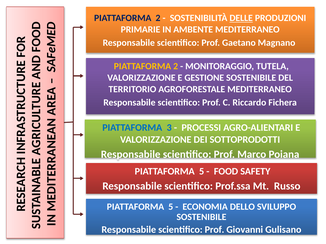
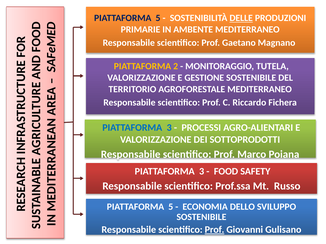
2: 2 -> 5 (158, 18)
5: 5 -> 3 (202, 172)
Prof underline: none -> present (215, 230)
